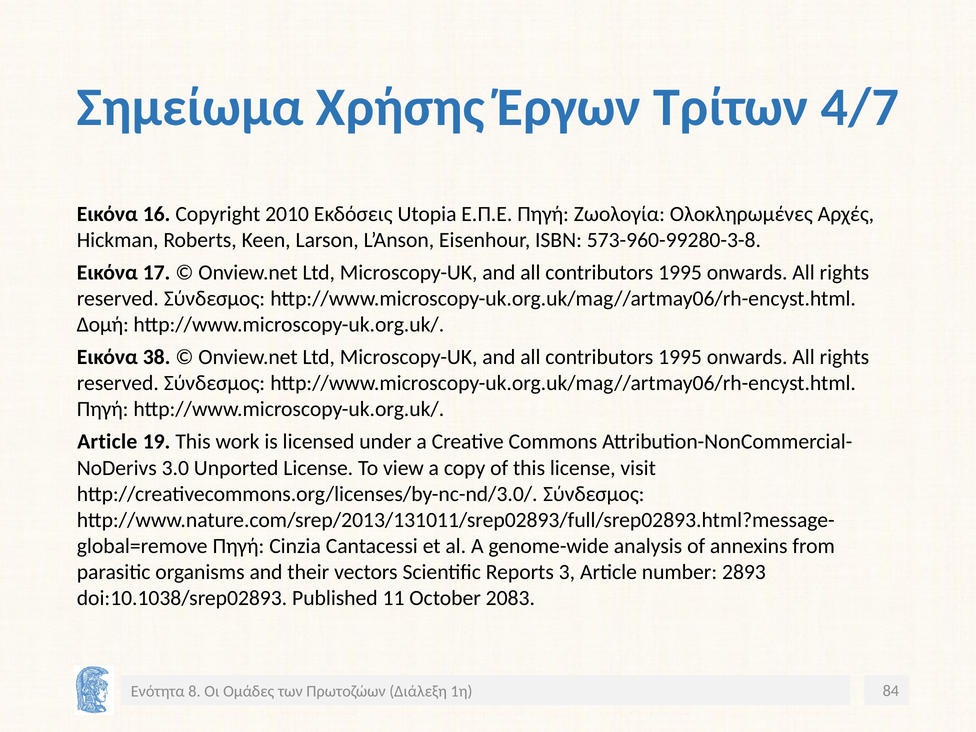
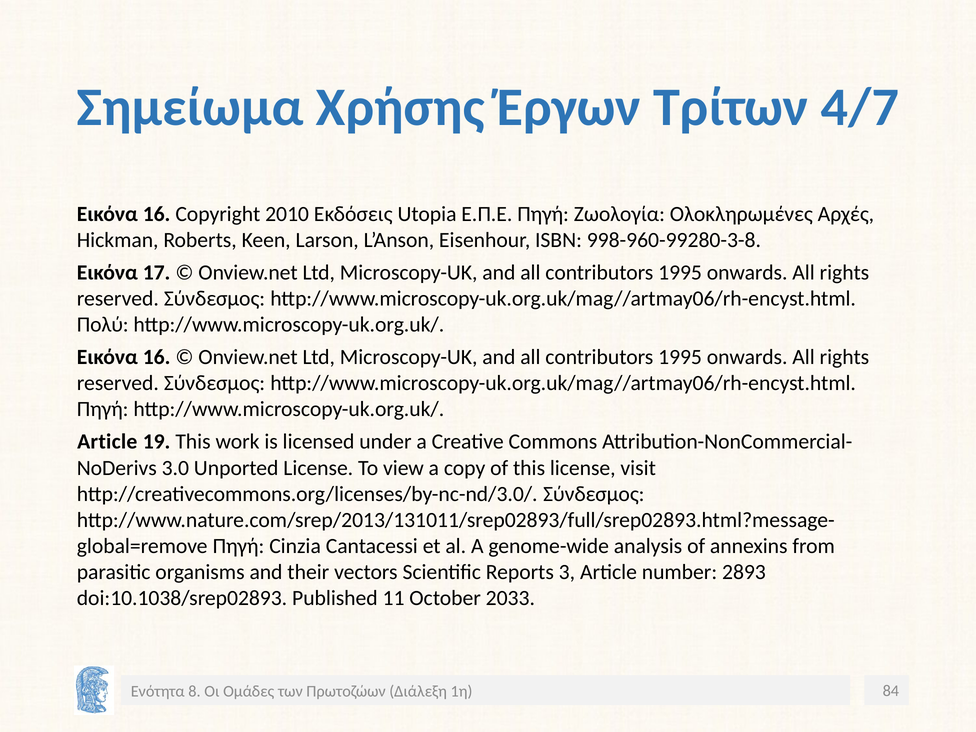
573-960-99280-3-8: 573-960-99280-3-8 -> 998-960-99280-3-8 (674, 240)
Δομή: Δομή -> Πολύ (103, 325)
38: 38 -> 16 (157, 357)
2083: 2083 -> 2033 (510, 598)
